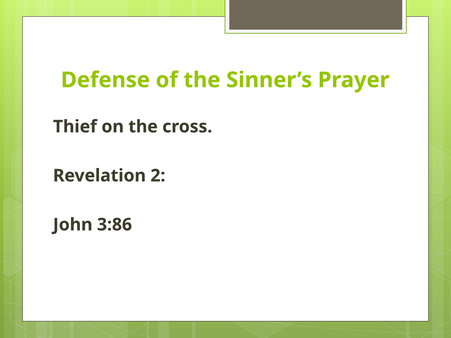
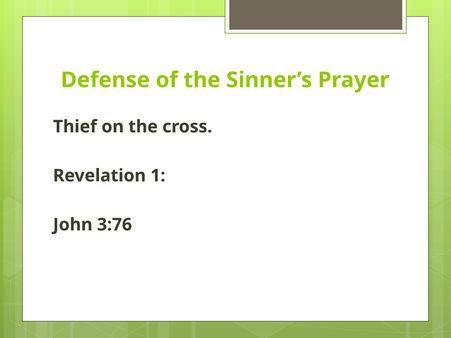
2: 2 -> 1 (158, 176)
3:86: 3:86 -> 3:76 (115, 225)
